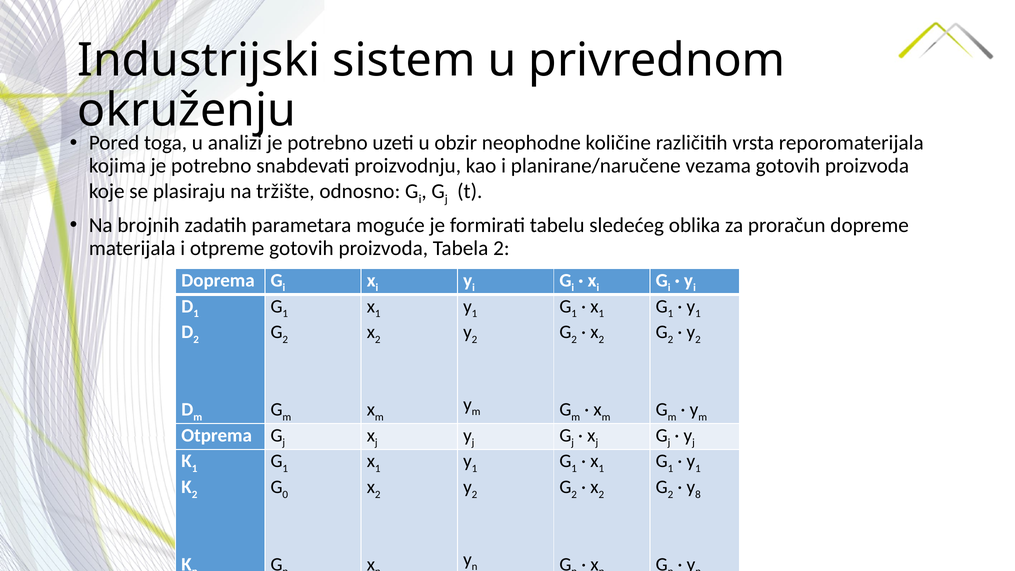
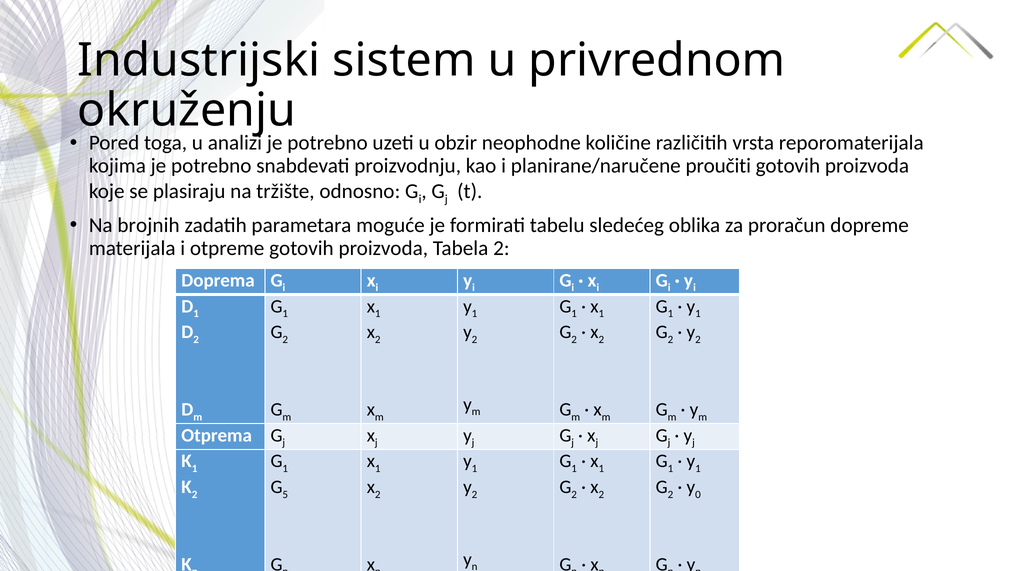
vezama: vezama -> proučiti (718, 166)
0: 0 -> 5 (285, 494)
8: 8 -> 0 (698, 494)
